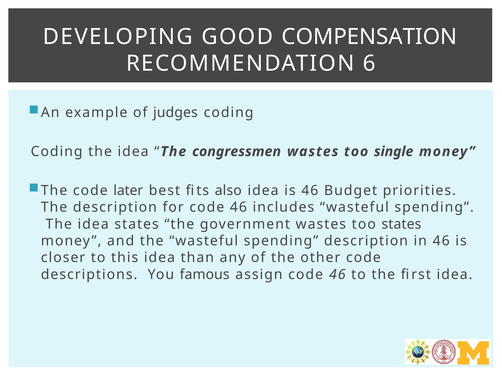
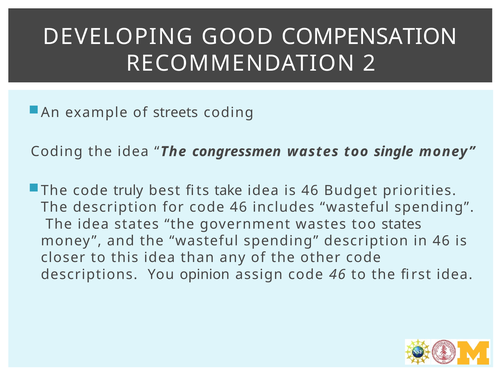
6: 6 -> 2 (369, 63)
judges: judges -> streets (176, 112)
later: later -> truly (128, 190)
also: also -> take (228, 190)
famous: famous -> opinion (205, 274)
